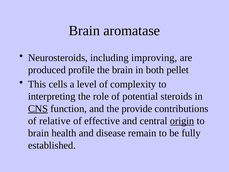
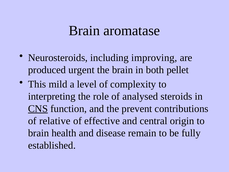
profile: profile -> urgent (81, 70)
cells: cells -> mild (58, 84)
potential: potential -> analysed (140, 96)
provide: provide -> prevent (137, 108)
origin underline: present -> none (182, 121)
